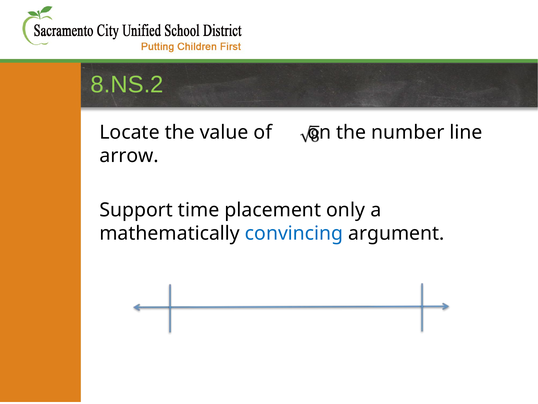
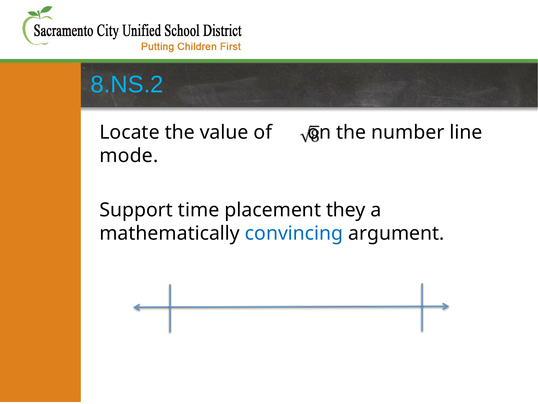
8.NS.2 colour: light green -> light blue (127, 85)
arrow: arrow -> mode (129, 156)
only: only -> they (346, 210)
